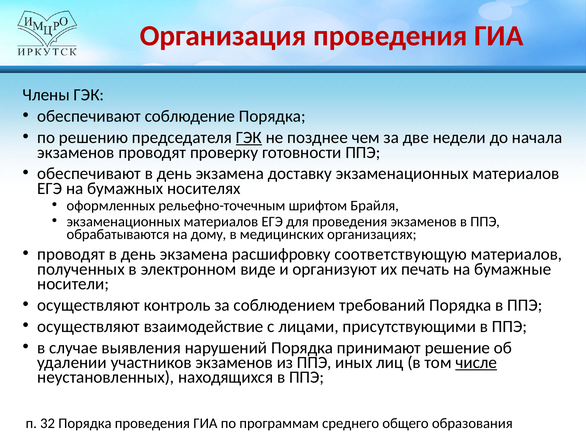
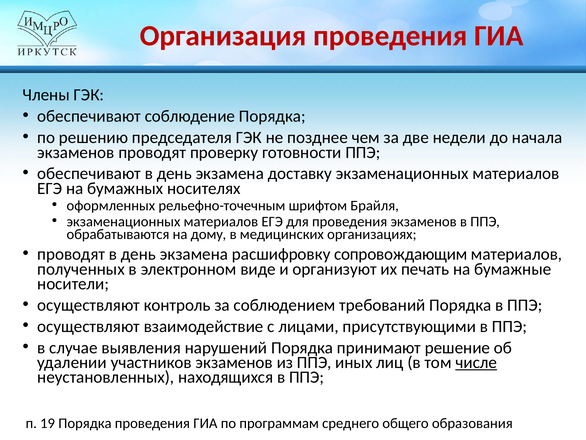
ГЭК underline: present -> none (249, 137)
соответствующую: соответствующую -> сопровождающим (401, 254)
32: 32 -> 19 (48, 423)
